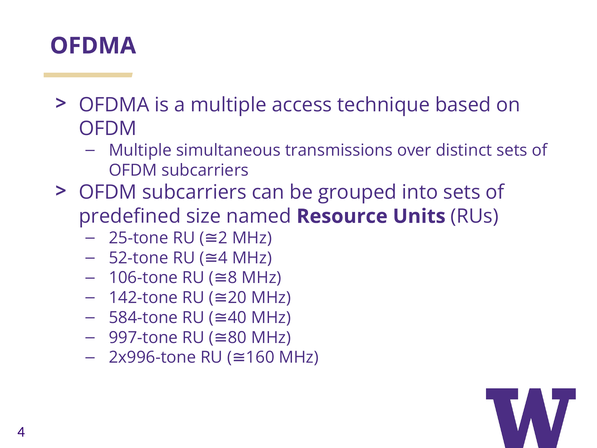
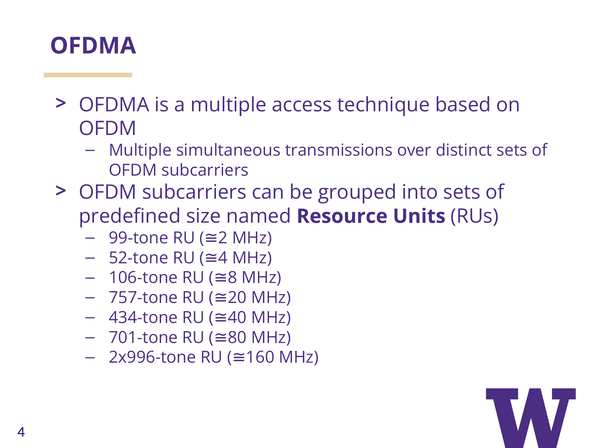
25-tone: 25-tone -> 99-tone (139, 238)
142-tone: 142-tone -> 757-tone (143, 298)
584-tone: 584-tone -> 434-tone (143, 317)
997-tone: 997-tone -> 701-tone (143, 337)
